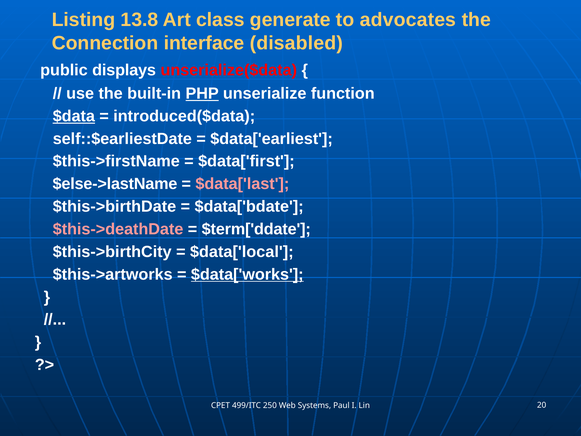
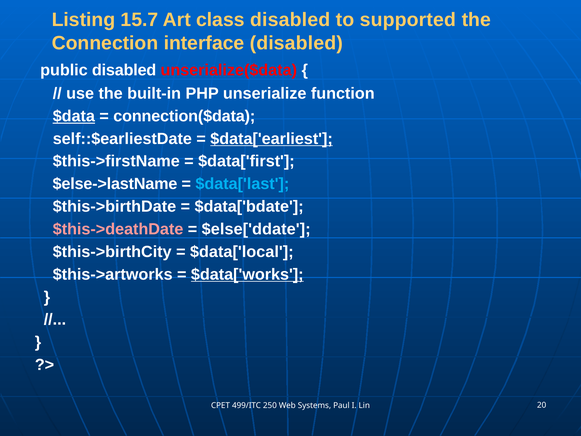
13.8: 13.8 -> 15.7 (139, 20)
class generate: generate -> disabled (290, 20)
advocates: advocates -> supported (408, 20)
public displays: displays -> disabled (124, 70)
PHP underline: present -> none (202, 93)
introduced($data: introduced($data -> connection($data (184, 116)
$data['earliest underline: none -> present (272, 139)
$data['last colour: pink -> light blue (242, 184)
$term['ddate: $term['ddate -> $else['ddate (256, 229)
